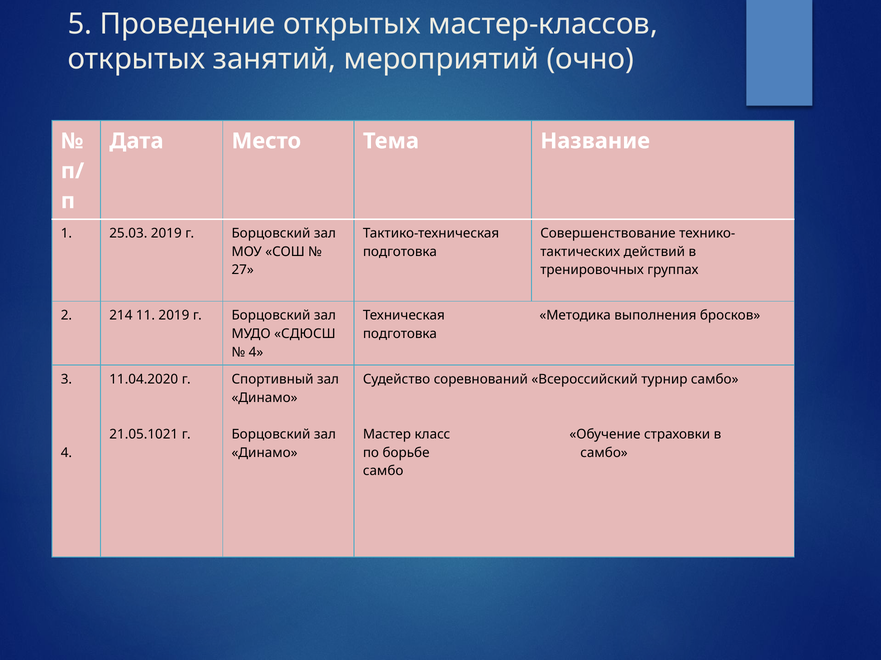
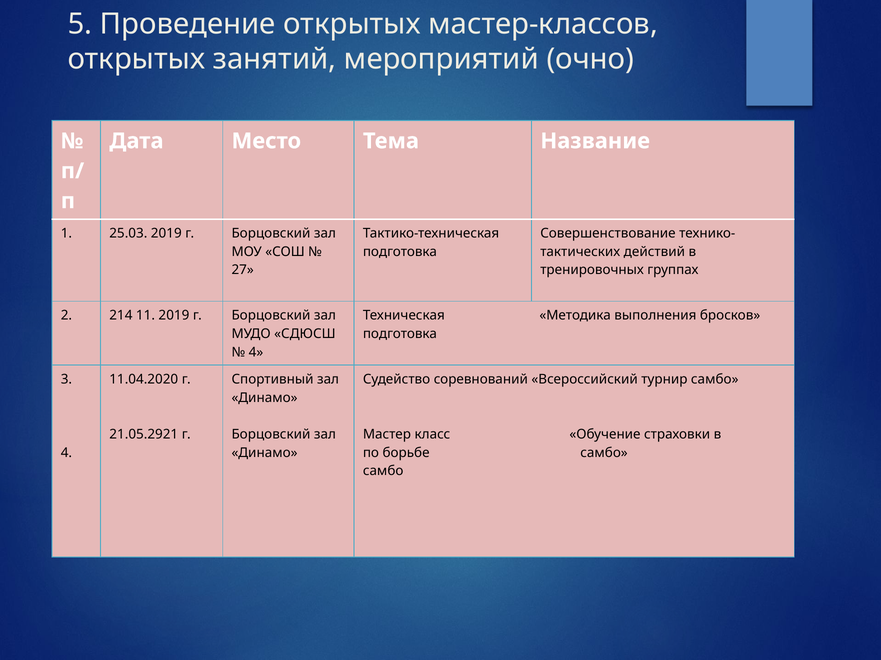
21.05.1021: 21.05.1021 -> 21.05.2921 (144, 435)
